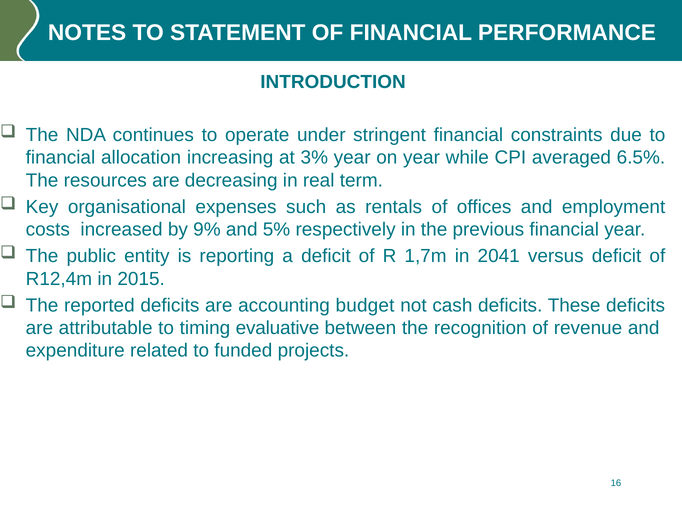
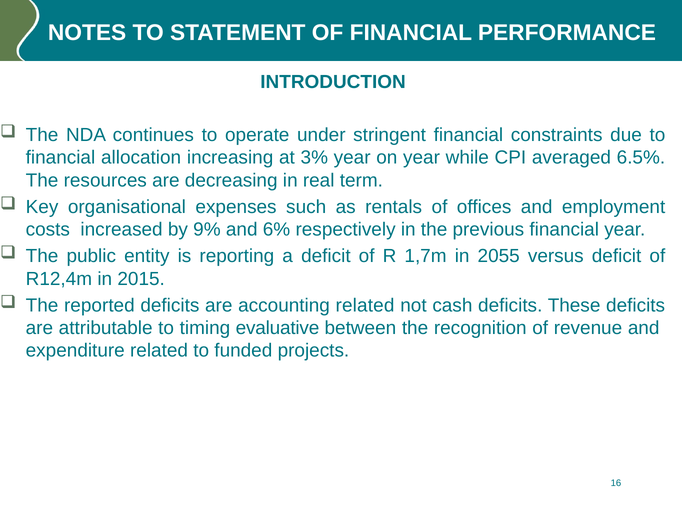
5%: 5% -> 6% (277, 230)
2041: 2041 -> 2055 (499, 256)
accounting budget: budget -> related (365, 306)
